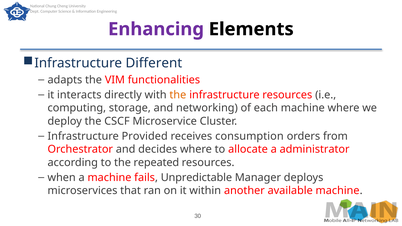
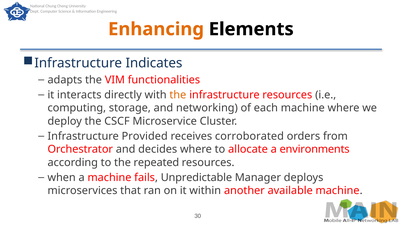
Enhancing colour: purple -> orange (156, 29)
Different: Different -> Indicates (154, 63)
consumption: consumption -> corroborated (249, 136)
administrator: administrator -> environments (315, 149)
